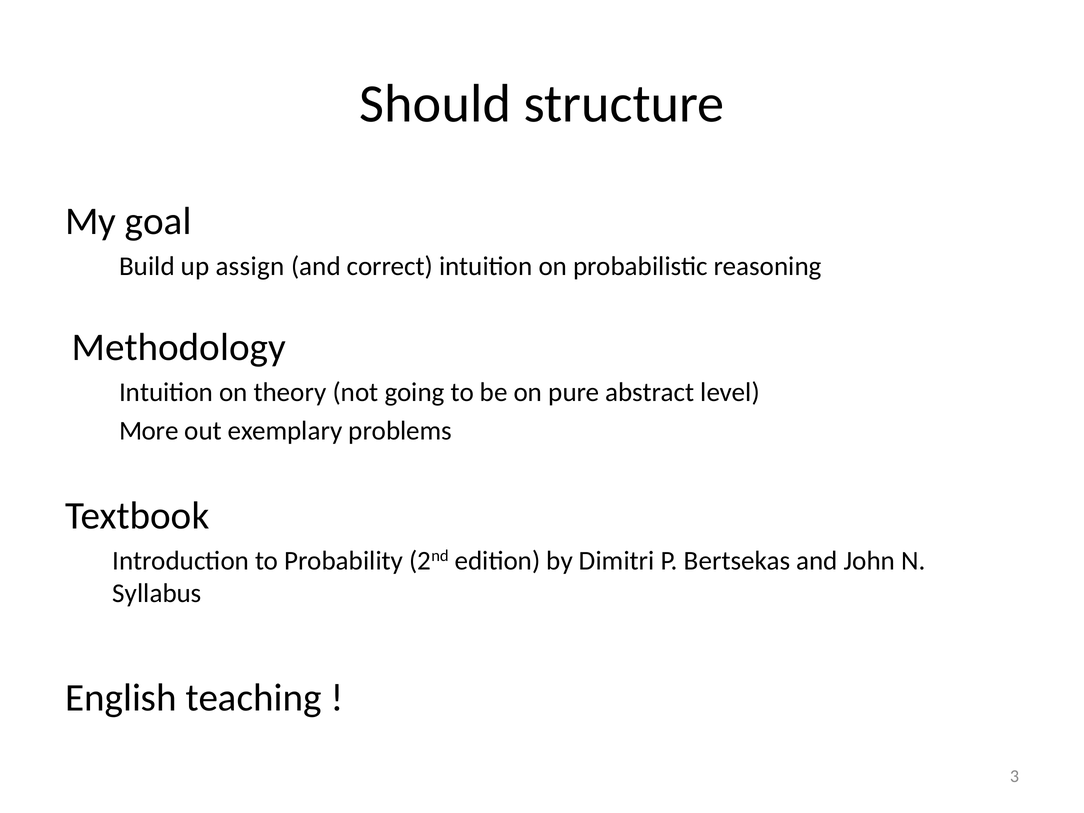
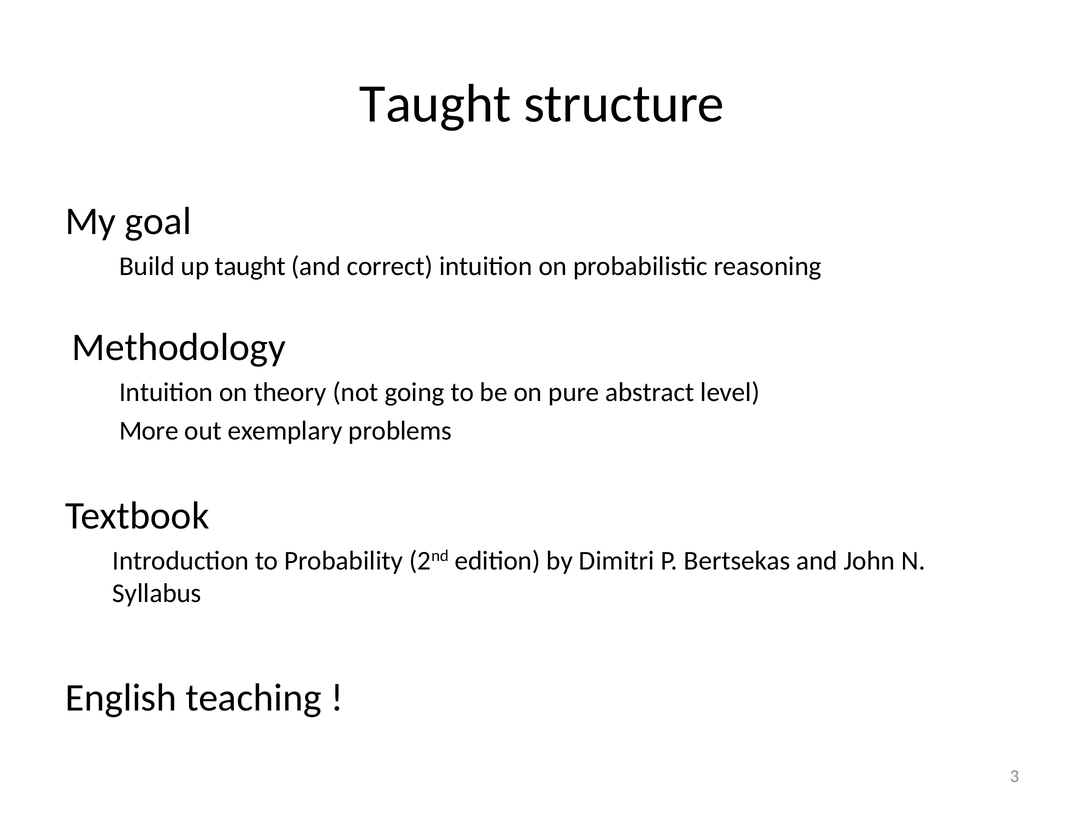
Should: Should -> Taught (435, 104)
up assign: assign -> taught (250, 266)
